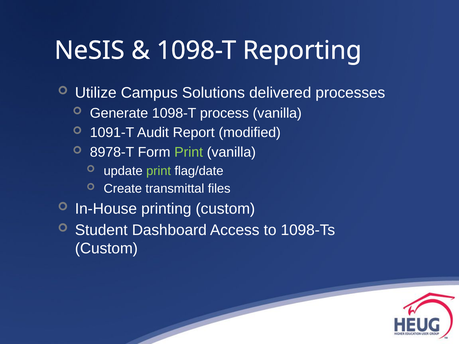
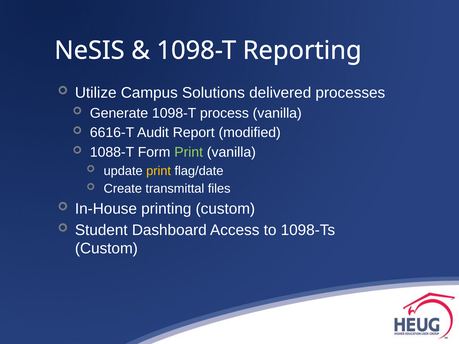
1091-T: 1091-T -> 6616-T (112, 133)
8978-T: 8978-T -> 1088-T (112, 152)
print colour: light green -> yellow (159, 171)
